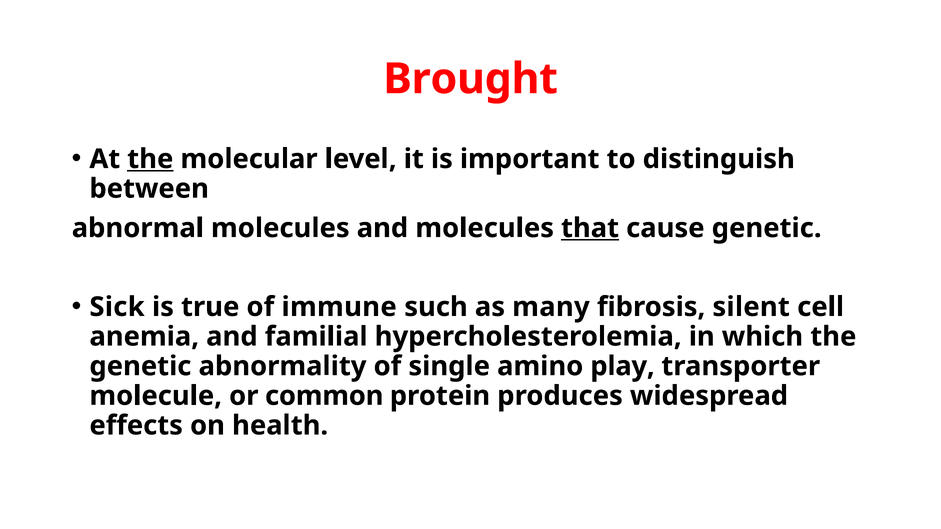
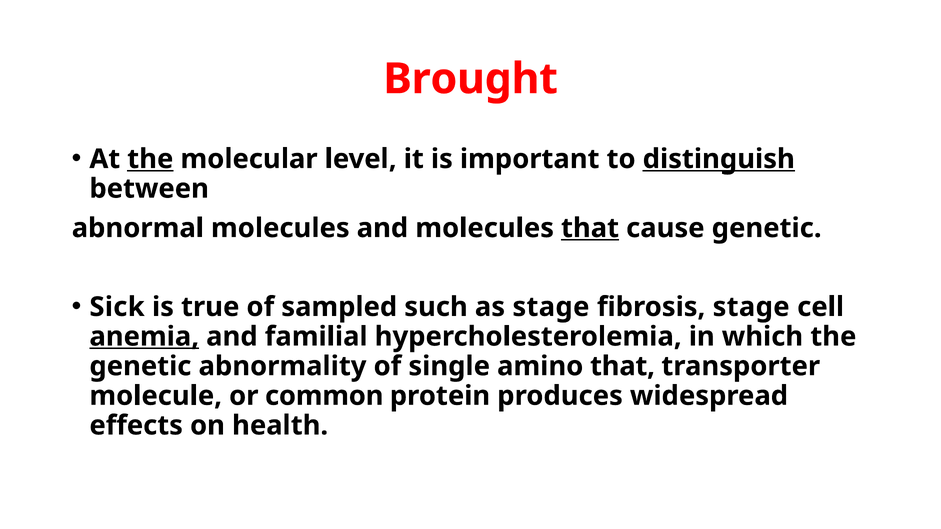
distinguish underline: none -> present (719, 159)
immune: immune -> sampled (339, 307)
as many: many -> stage (551, 307)
fibrosis silent: silent -> stage (751, 307)
anemia underline: none -> present (144, 337)
amino play: play -> that (623, 366)
